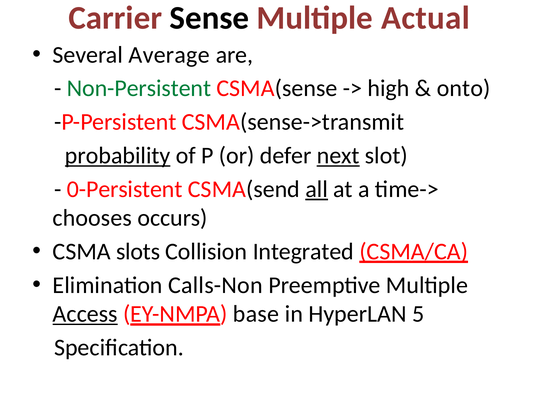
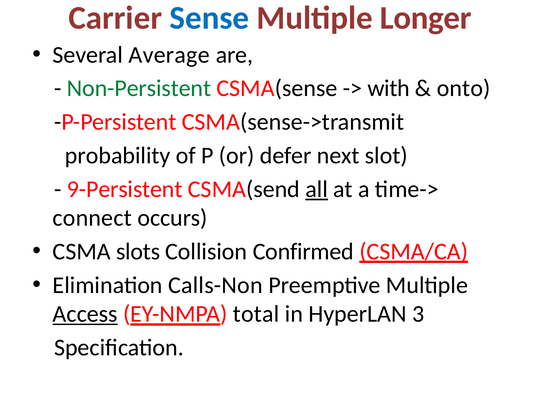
Sense colour: black -> blue (209, 18)
Actual: Actual -> Longer (426, 18)
high: high -> with (389, 88)
probability underline: present -> none (118, 156)
next underline: present -> none (338, 156)
0-Persistent: 0-Persistent -> 9-Persistent (125, 189)
chooses: chooses -> connect (92, 218)
Integrated: Integrated -> Confirmed (303, 252)
base: base -> total (256, 314)
5: 5 -> 3 (418, 314)
